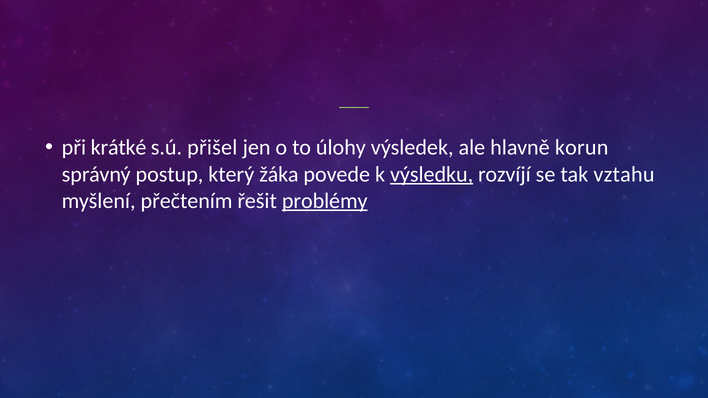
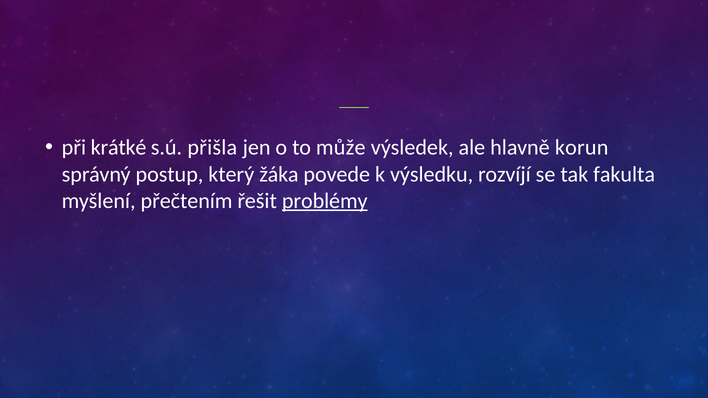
přišel: přišel -> přišla (212, 148)
úlohy: úlohy -> může (341, 148)
výsledku underline: present -> none (432, 174)
vztahu: vztahu -> fakulta (624, 174)
